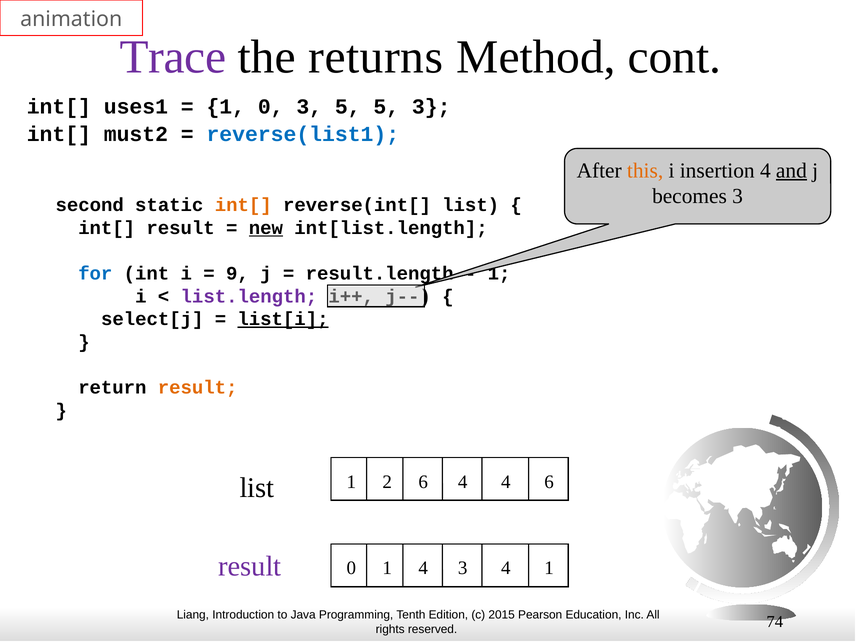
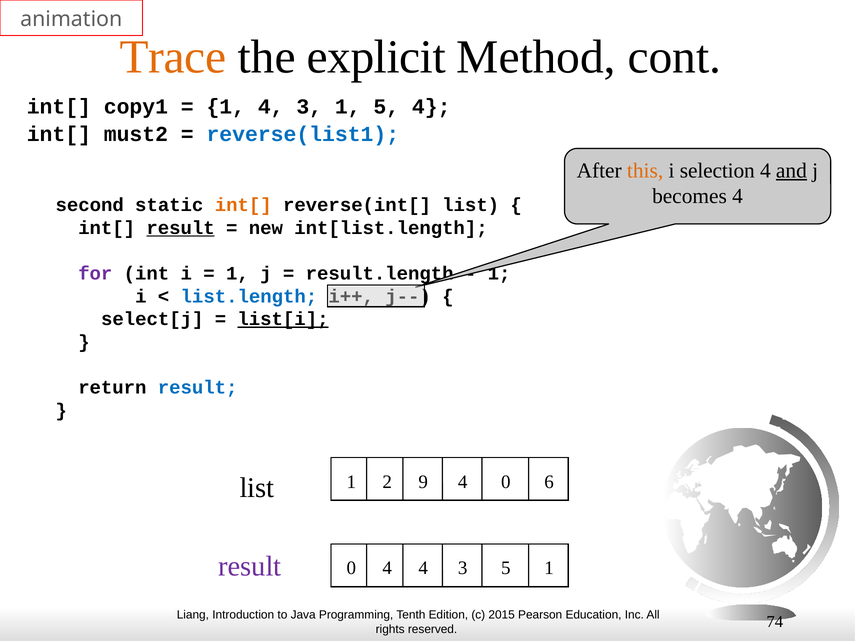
Trace colour: purple -> orange (173, 57)
returns: returns -> explicit (376, 57)
uses1: uses1 -> copy1 (136, 107)
1 0: 0 -> 4 (271, 107)
3 5: 5 -> 1 (348, 107)
5 3: 3 -> 4 (431, 107)
insertion: insertion -> selection (717, 171)
becomes 3: 3 -> 4 (738, 196)
result underline: none -> present (181, 228)
new underline: present -> none (266, 228)
for colour: blue -> purple (95, 273)
9: 9 -> 1 (237, 273)
list.length colour: purple -> blue (249, 296)
result colour: orange -> blue (198, 388)
2 6: 6 -> 9 (423, 482)
4 4: 4 -> 0 (506, 482)
0 1: 1 -> 4 (387, 568)
3 4: 4 -> 5 (506, 568)
